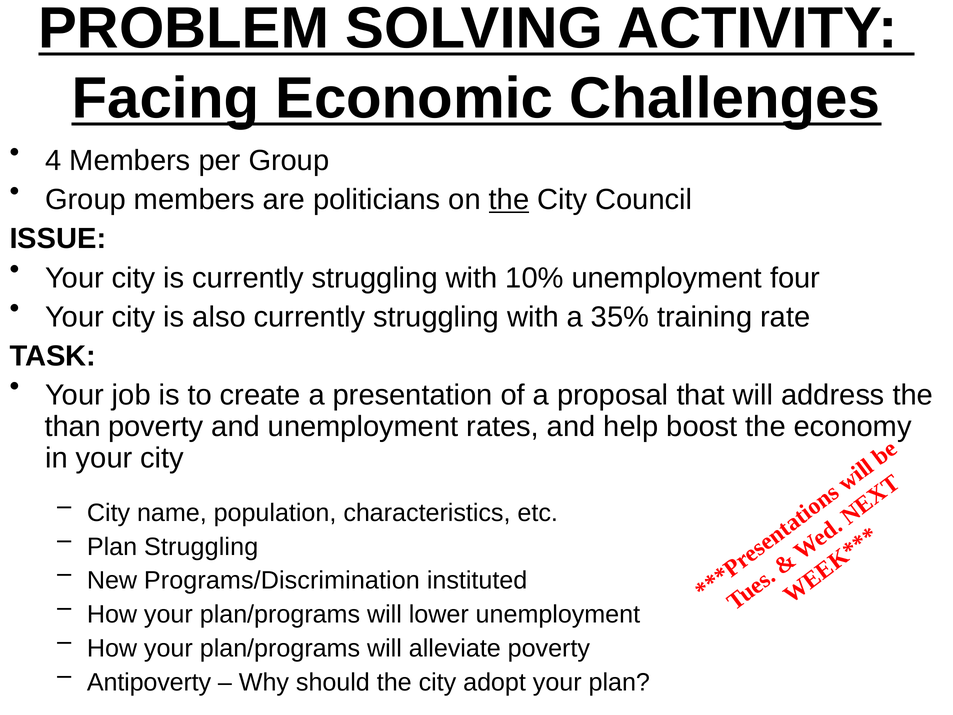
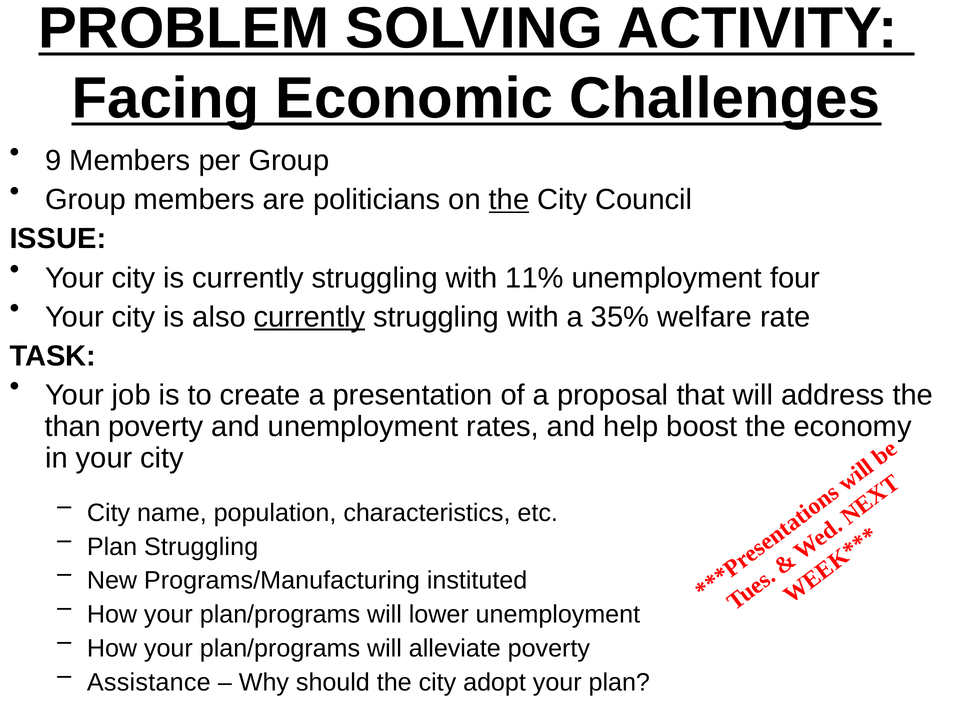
4: 4 -> 9 (53, 161)
10%: 10% -> 11% (534, 278)
currently underline: none -> present (309, 317)
training: training -> welfare (705, 317)
Programs/Discrimination: Programs/Discrimination -> Programs/Manufacturing (282, 580)
Antipoverty: Antipoverty -> Assistance (149, 682)
